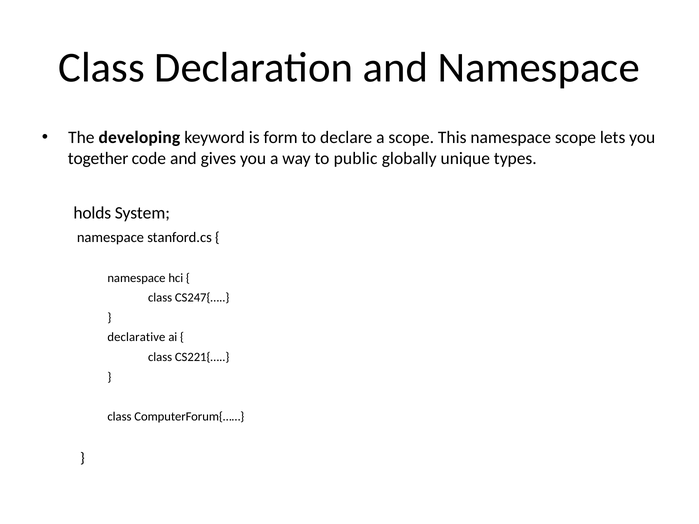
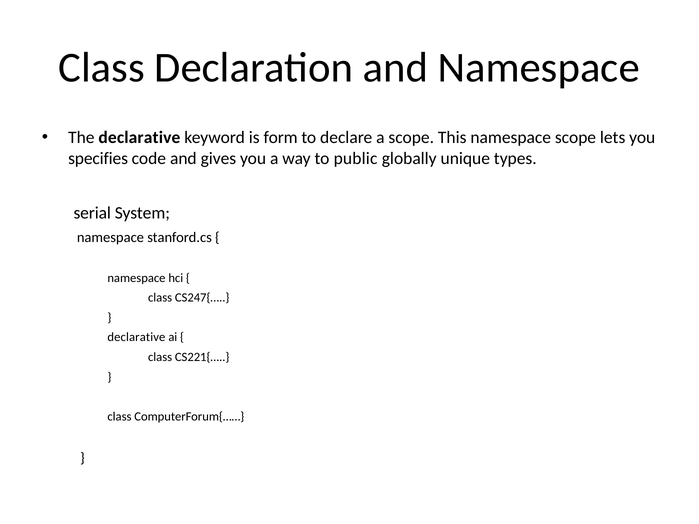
The developing: developing -> declarative (139, 138)
together: together -> specifies (98, 158)
holds: holds -> serial (92, 213)
